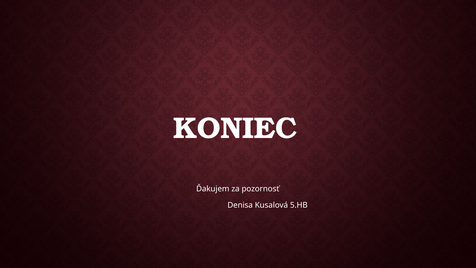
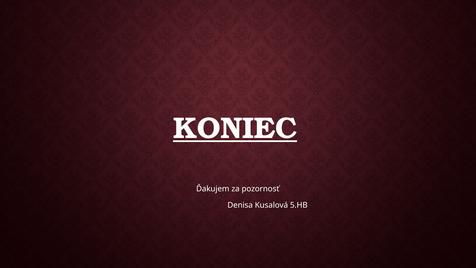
KONIEC underline: none -> present (235, 128)
